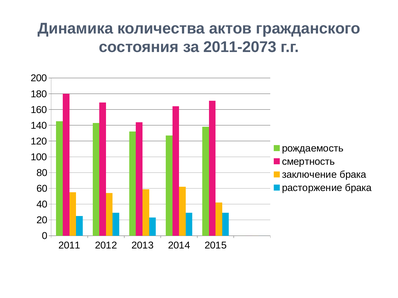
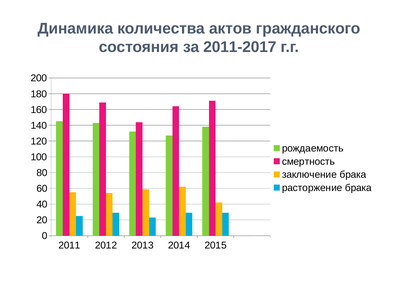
2011-2073: 2011-2073 -> 2011-2017 (240, 47)
